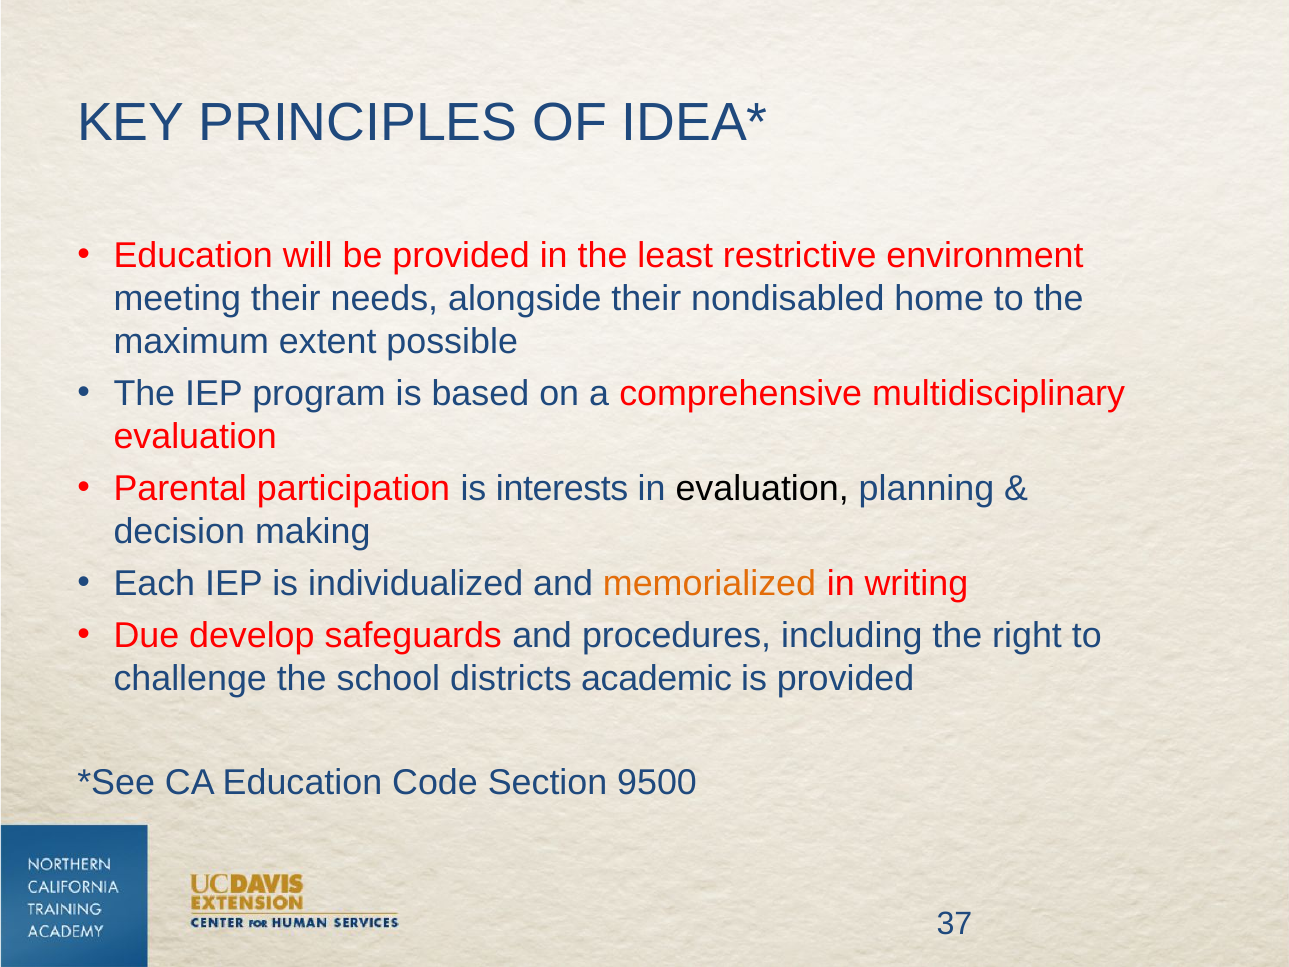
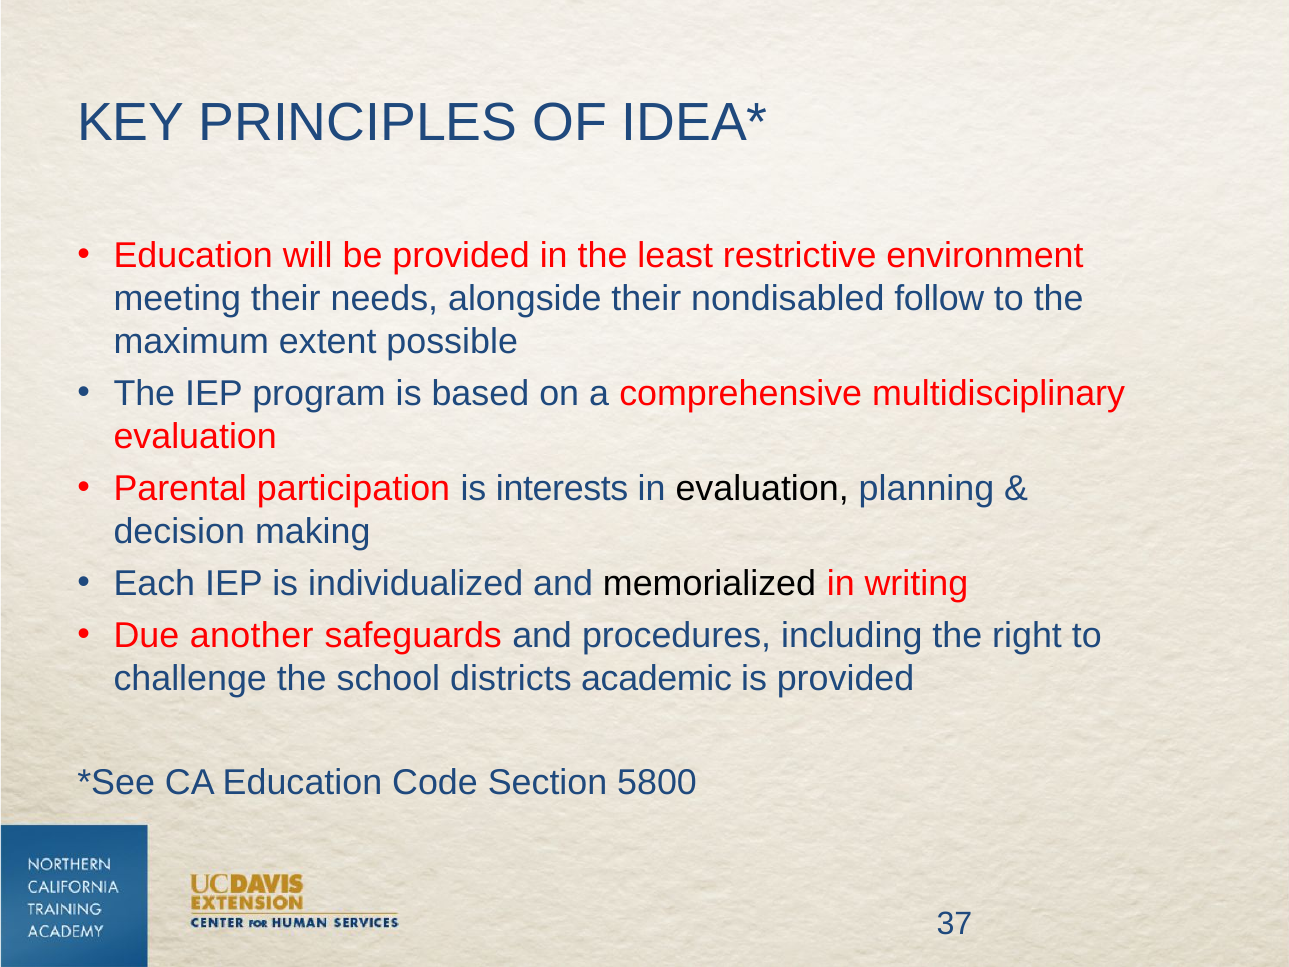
home: home -> follow (939, 299)
memorialized colour: orange -> black (709, 584)
develop: develop -> another (252, 635)
9500: 9500 -> 5800 (657, 782)
